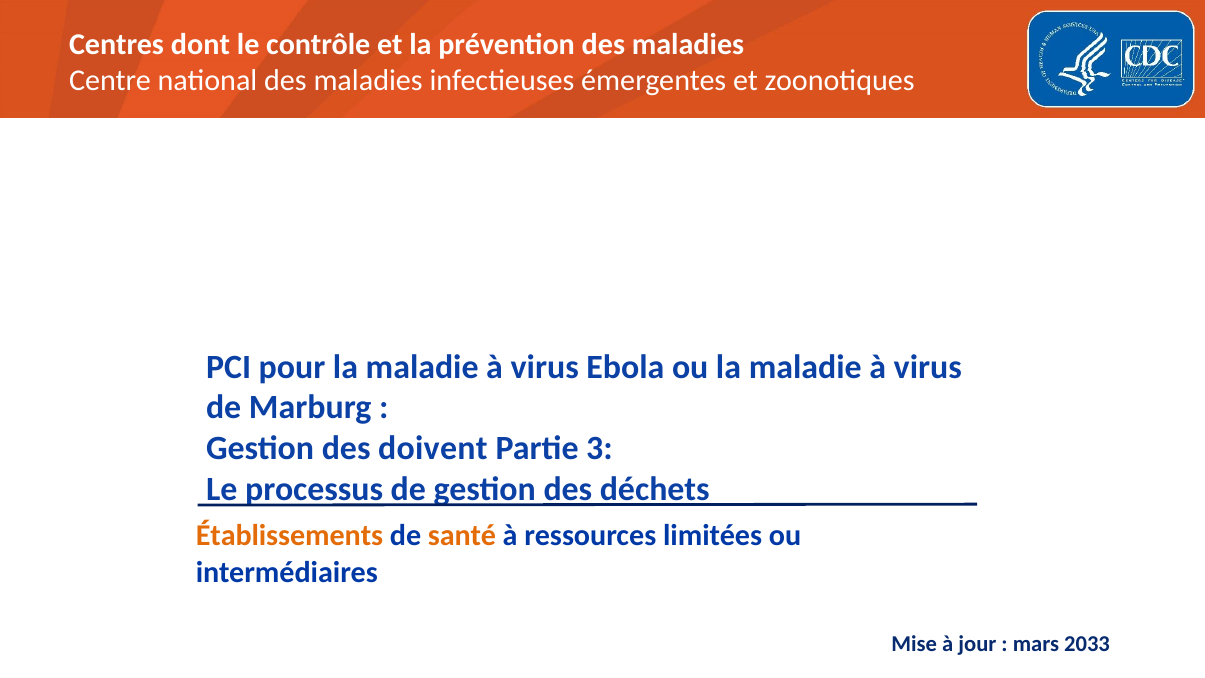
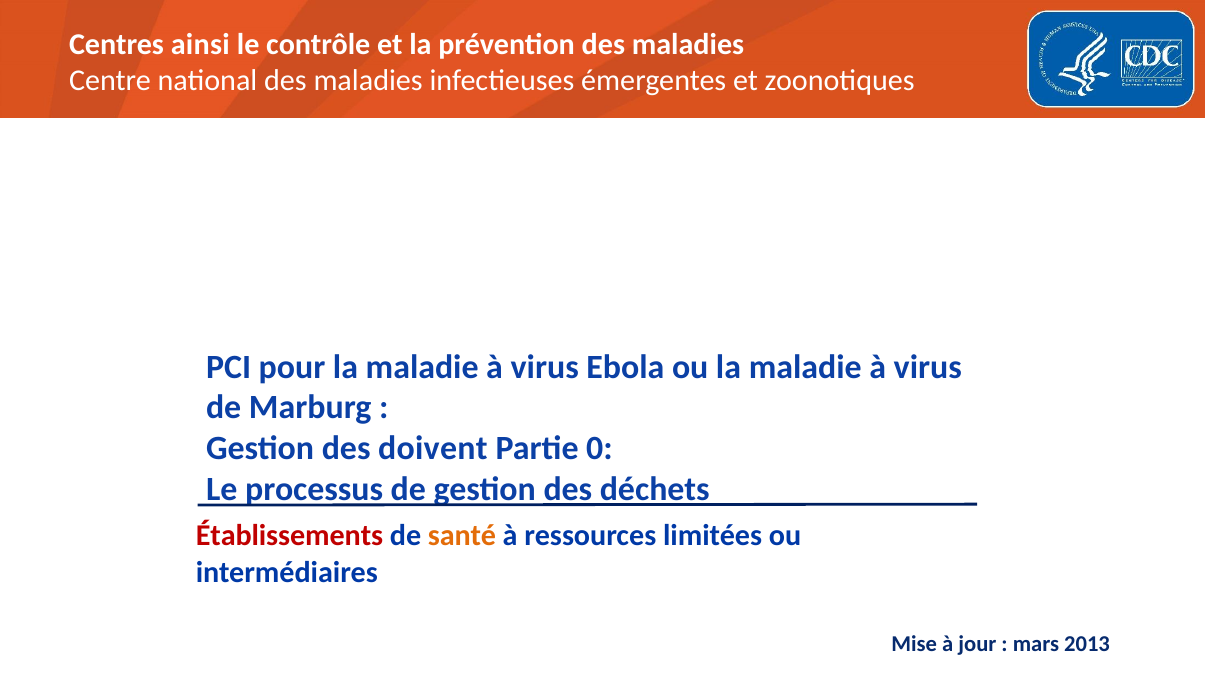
dont: dont -> ainsi (200, 45)
3: 3 -> 0 (599, 448)
Établissements colour: orange -> red (289, 536)
2033: 2033 -> 2013 (1087, 644)
